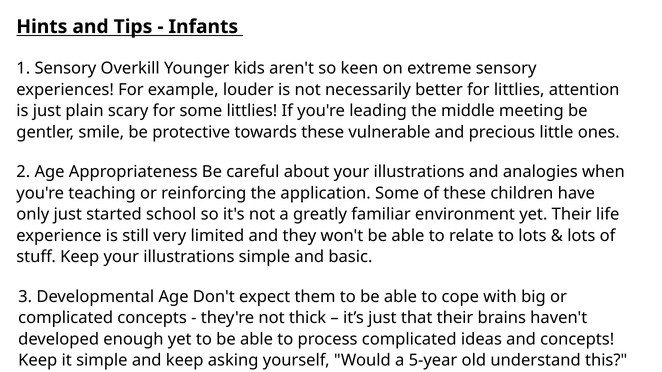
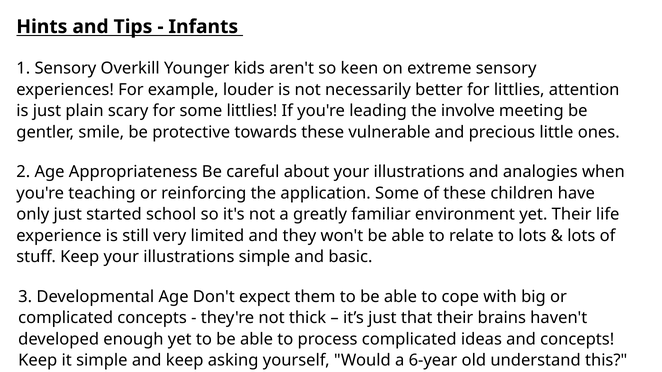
middle: middle -> involve (468, 111)
5-year: 5-year -> 6-year (433, 361)
